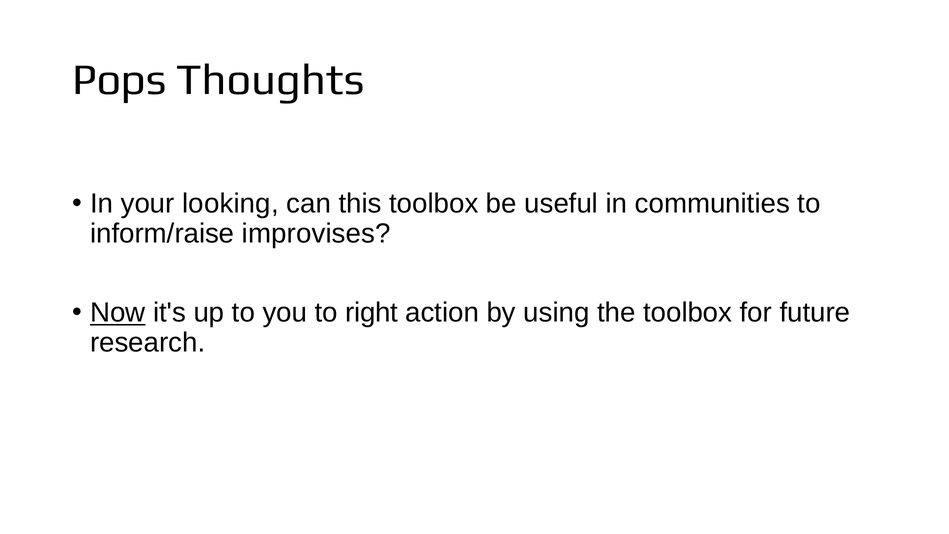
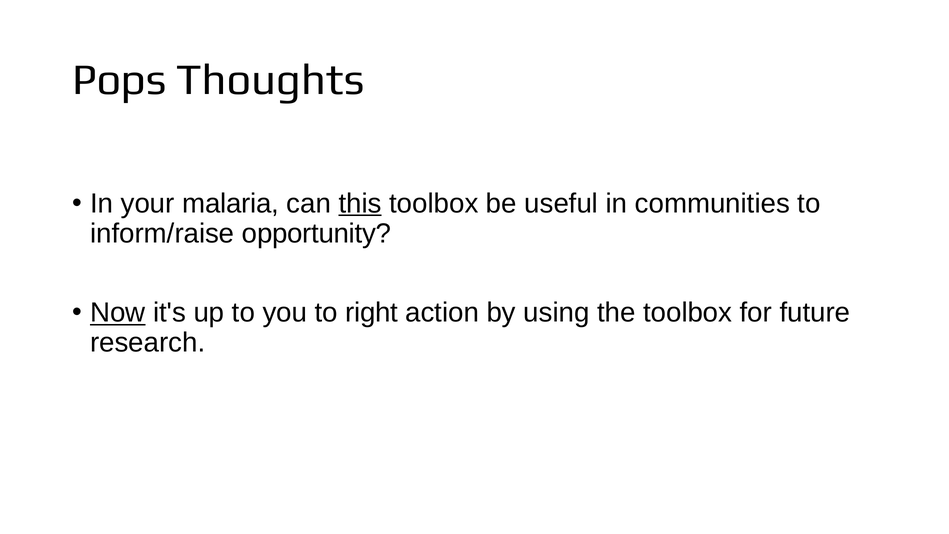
looking: looking -> malaria (231, 203)
this underline: none -> present (360, 203)
improvises: improvises -> opportunity (317, 233)
